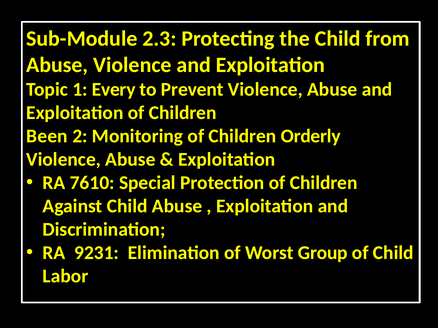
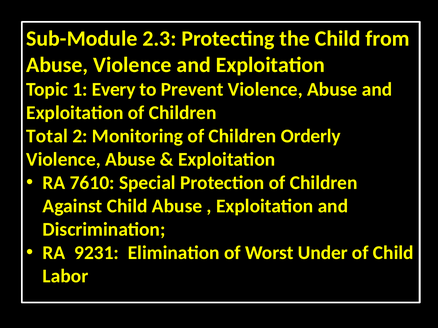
Been: Been -> Total (47, 136)
Group: Group -> Under (323, 253)
